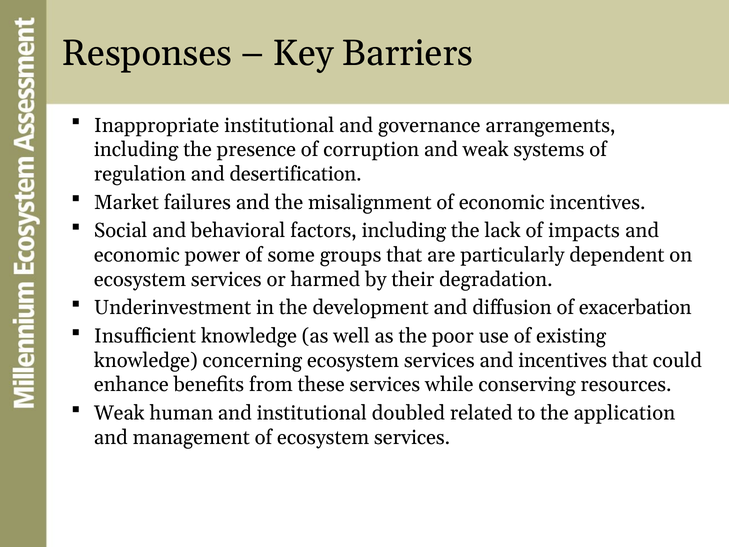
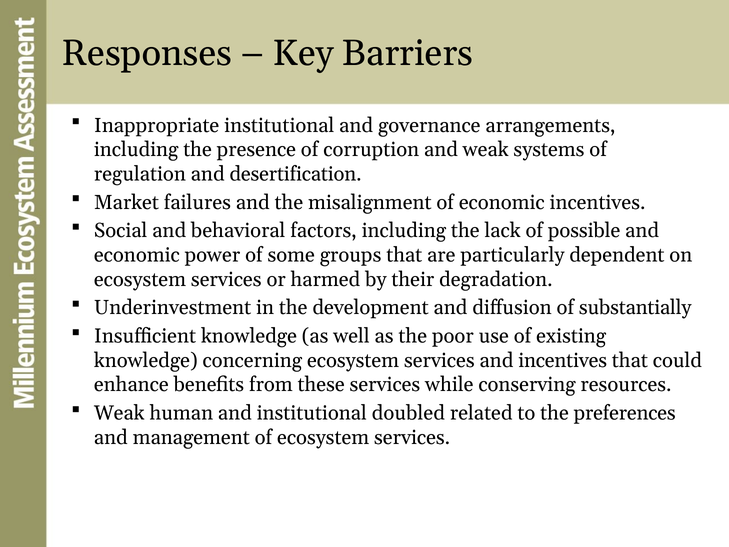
impacts: impacts -> possible (584, 231)
exacerbation: exacerbation -> substantially (635, 308)
application: application -> preferences (625, 413)
